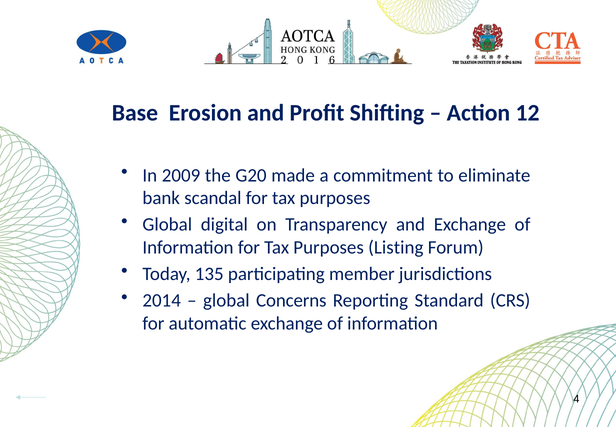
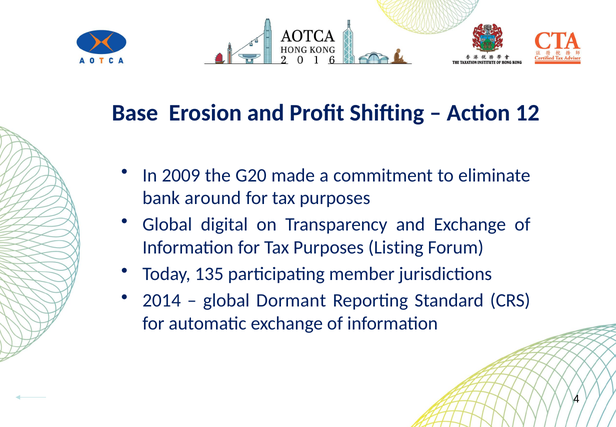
scandal: scandal -> around (213, 198)
Concerns: Concerns -> Dormant (291, 300)
